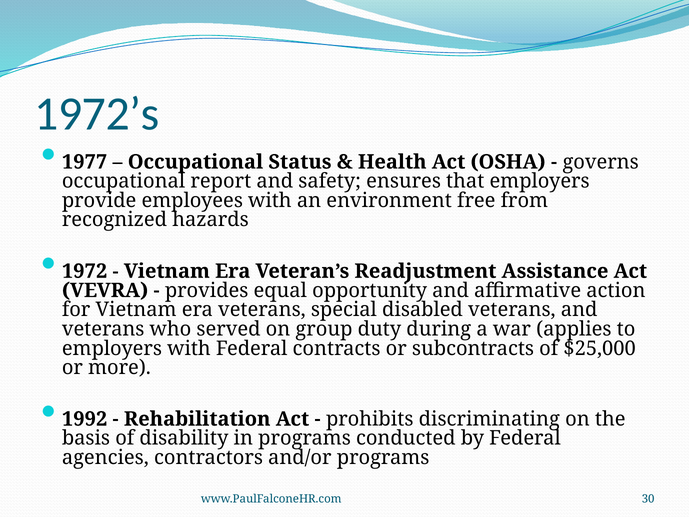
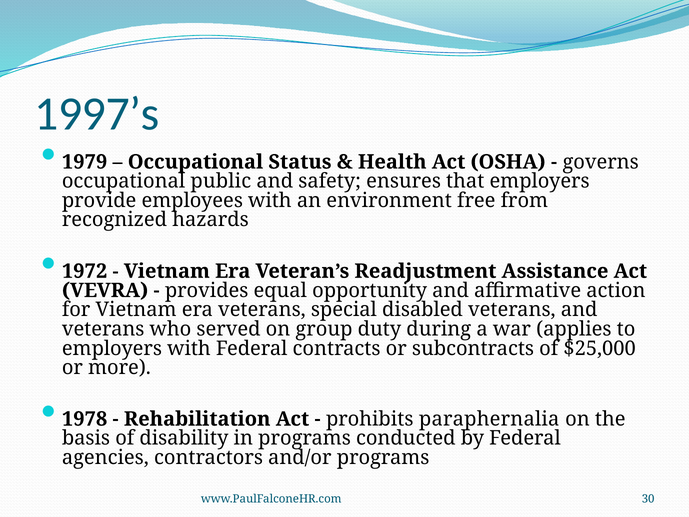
1972’s: 1972’s -> 1997’s (97, 114)
1977: 1977 -> 1979 (85, 162)
report: report -> public (221, 181)
1992: 1992 -> 1978 (85, 419)
discriminating: discriminating -> paraphernalia (489, 419)
